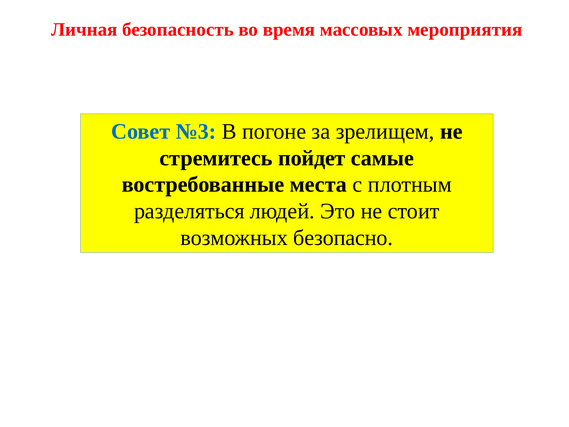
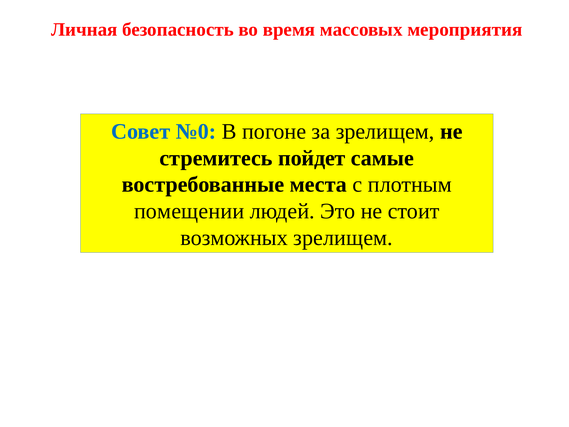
№3: №3 -> №0 (196, 131)
разделяться: разделяться -> помещении (189, 211)
возможных безопасно: безопасно -> зрелищем (343, 238)
